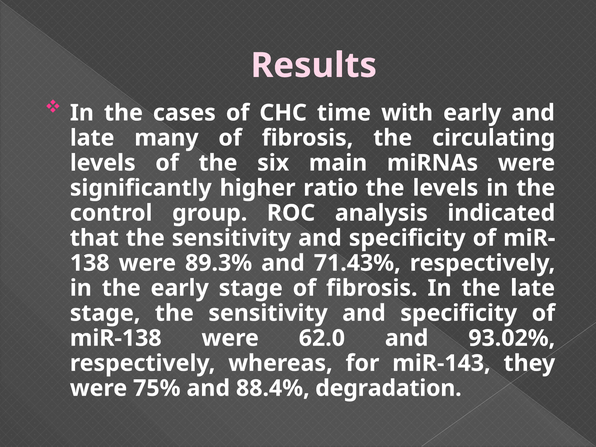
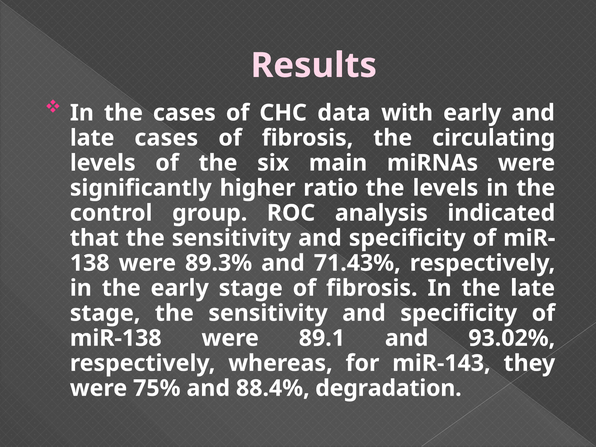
time: time -> data (344, 113)
late many: many -> cases (166, 138)
62.0: 62.0 -> 89.1 (322, 338)
